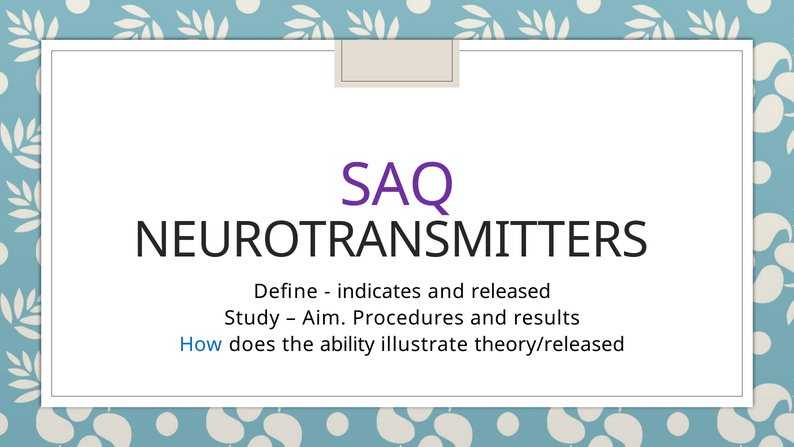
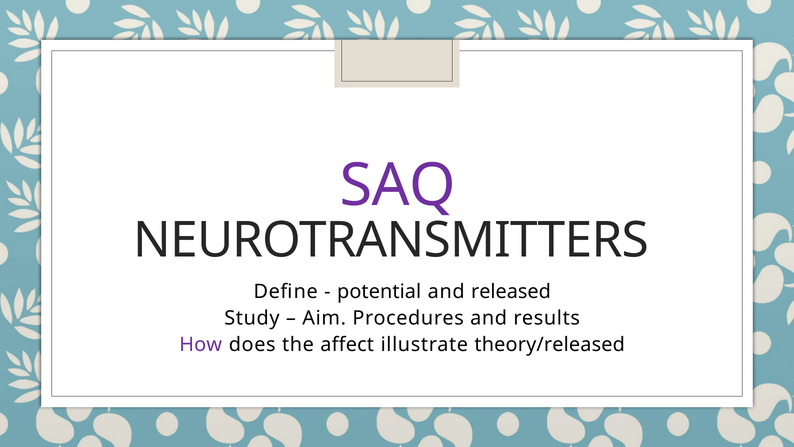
indicates: indicates -> potential (379, 292)
How colour: blue -> purple (201, 344)
ability: ability -> affect (347, 344)
